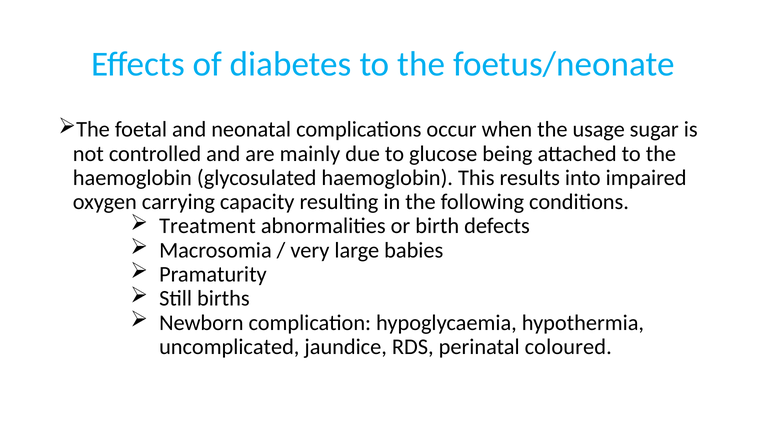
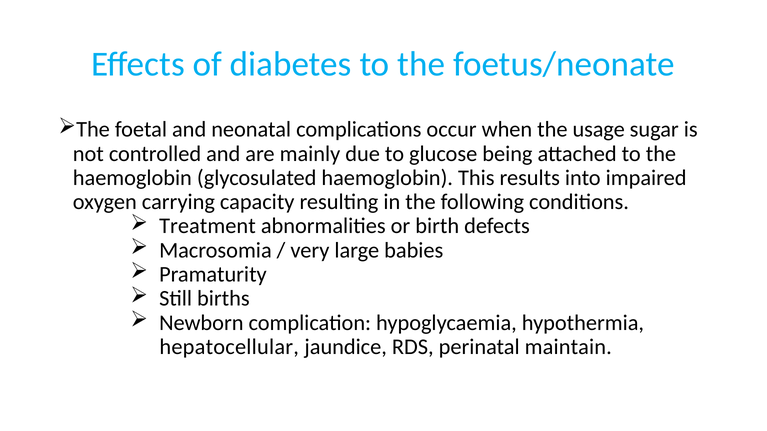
uncomplicated: uncomplicated -> hepatocellular (229, 347)
coloured: coloured -> maintain (568, 347)
